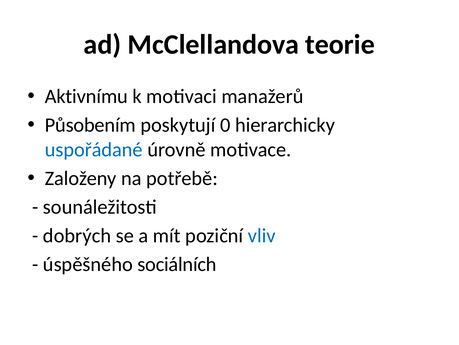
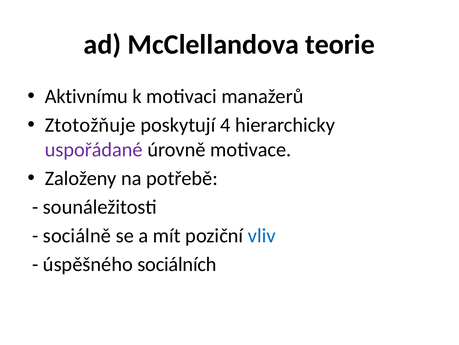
Působením: Působením -> Ztotožňuje (90, 125)
0: 0 -> 4 (225, 125)
uspořádané colour: blue -> purple (94, 149)
dobrých: dobrých -> sociálně (77, 235)
